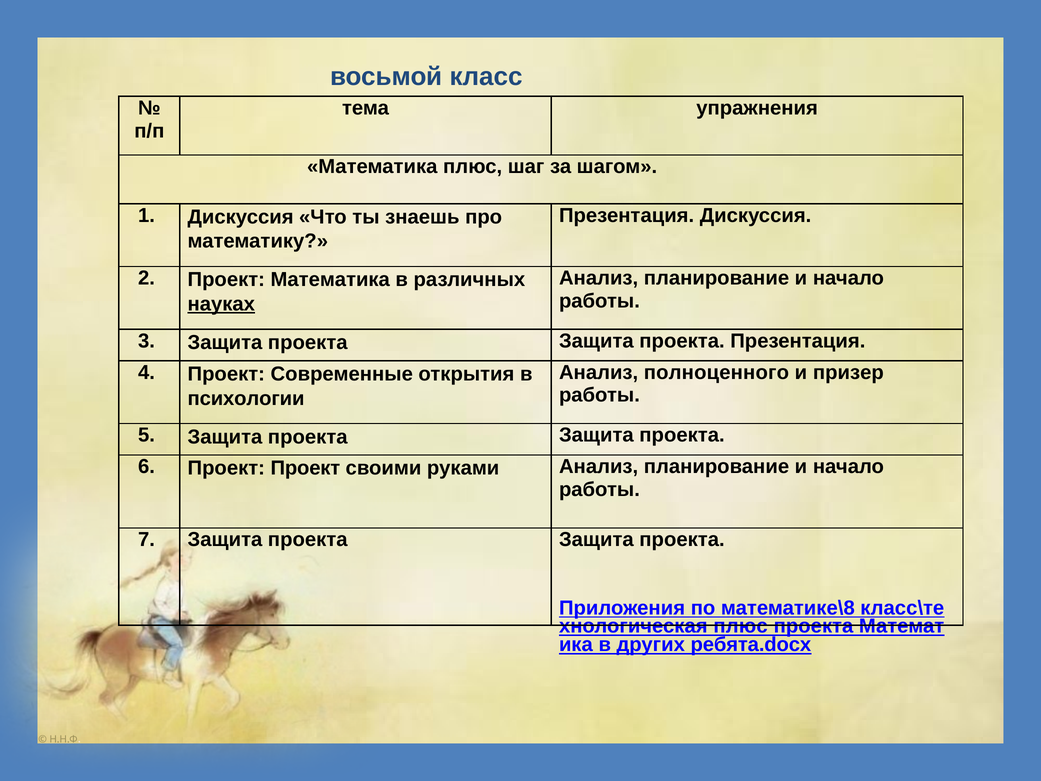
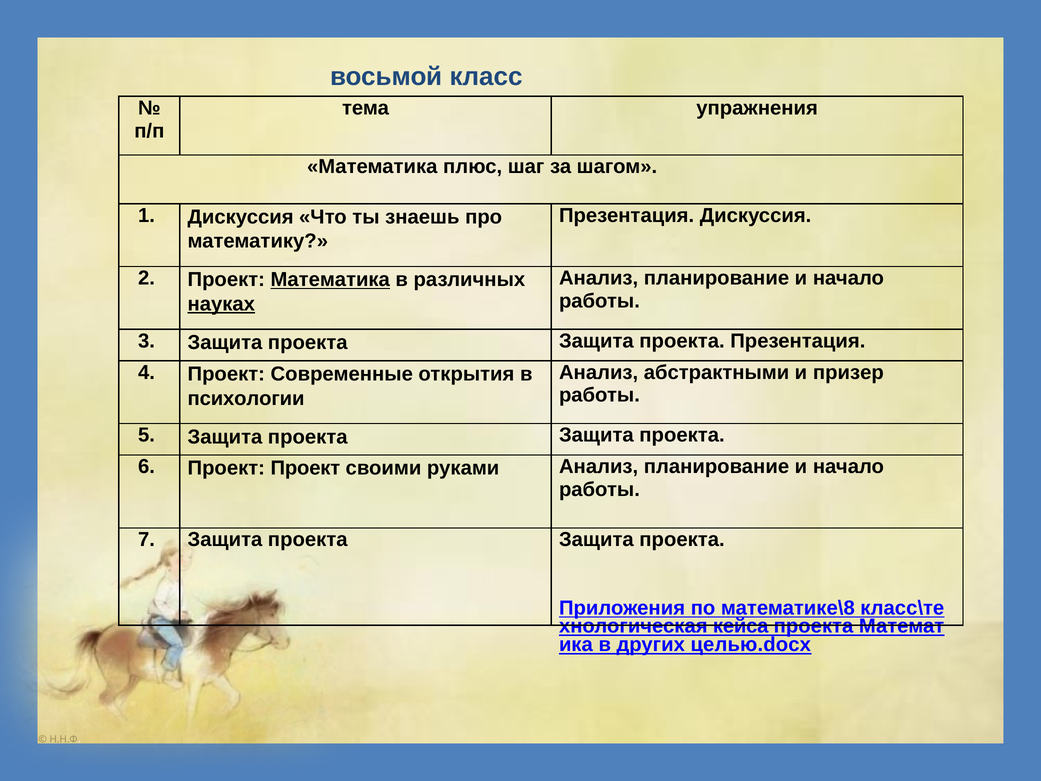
Математика underline: none -> present (330, 280)
полноценного: полноценного -> абстрактными (716, 372)
плюс: плюс -> кейса (741, 626)
ребята.docx: ребята.docx -> целью.docx (751, 645)
